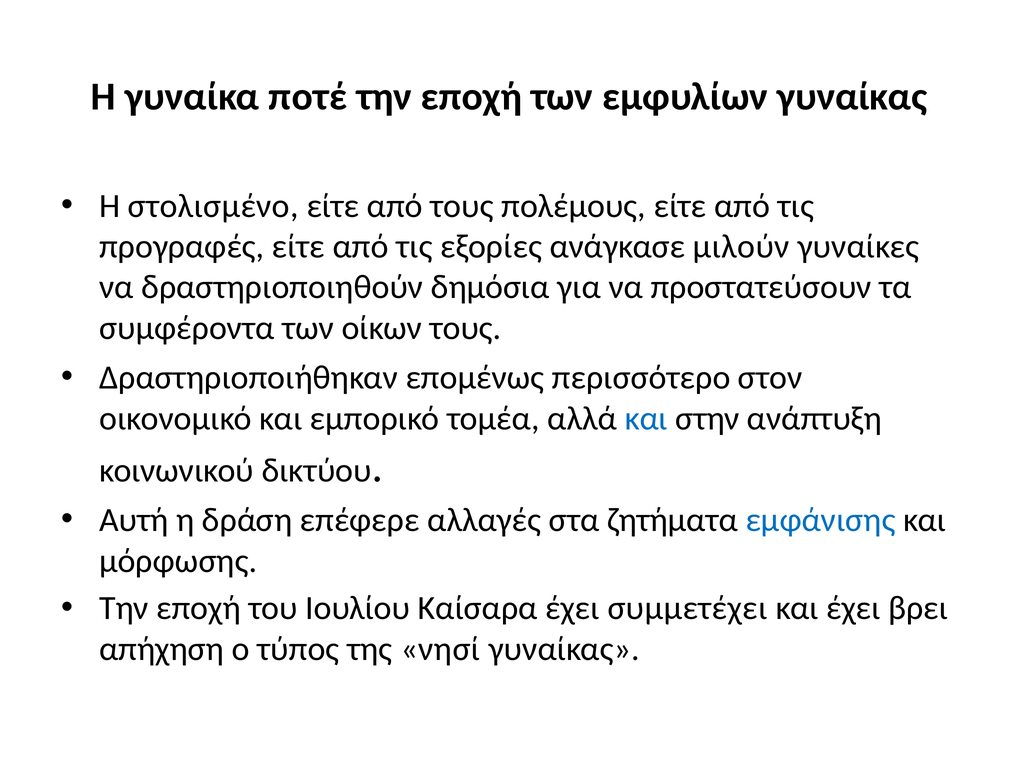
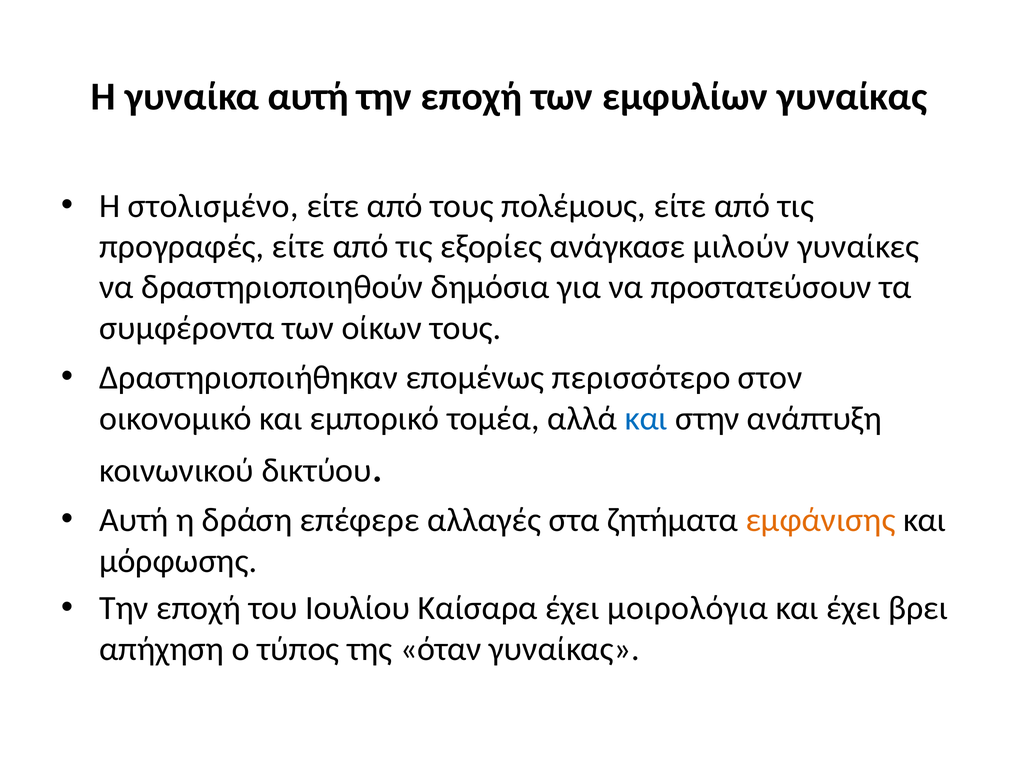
γυναίκα ποτέ: ποτέ -> αυτή (308, 97)
εμφάνισης colour: blue -> orange (821, 520)
συμμετέχει: συμμετέχει -> μοιρολόγια (688, 609)
νησί: νησί -> όταν (441, 649)
